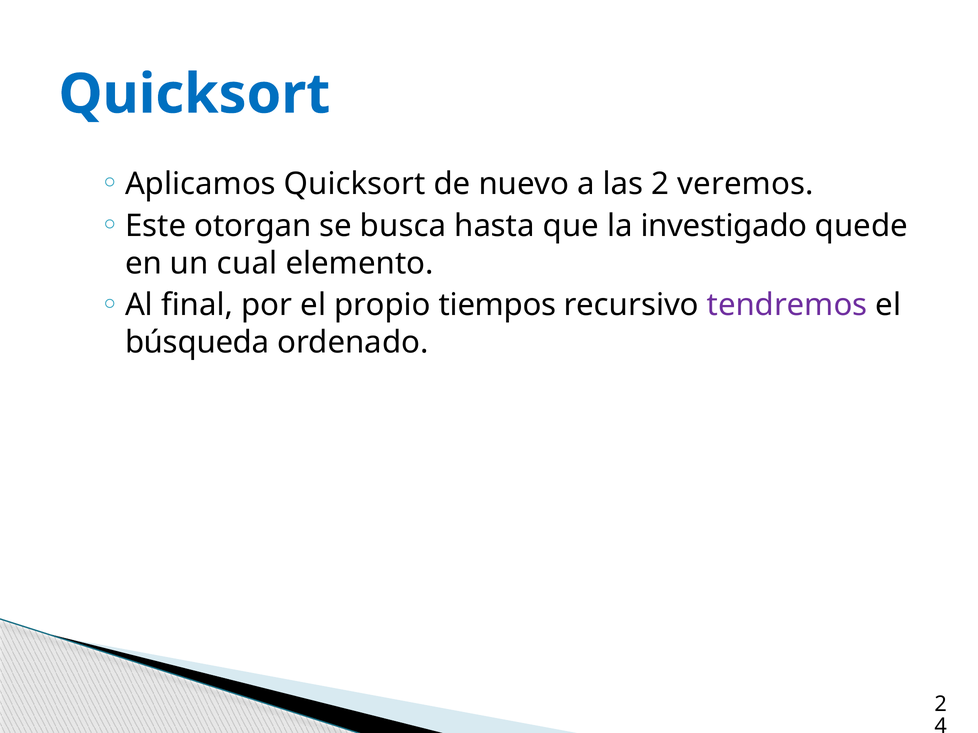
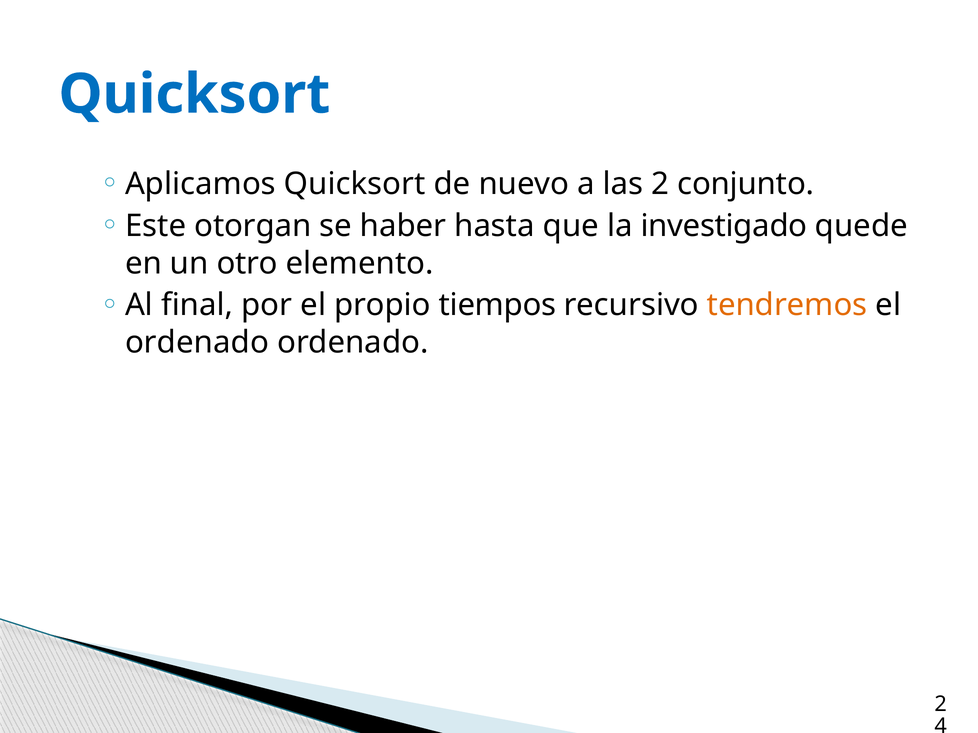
veremos: veremos -> conjunto (746, 184)
busca: busca -> haber (403, 226)
cual: cual -> otro (247, 263)
tendremos colour: purple -> orange (787, 305)
búsqueda: búsqueda -> ordenado (197, 343)
